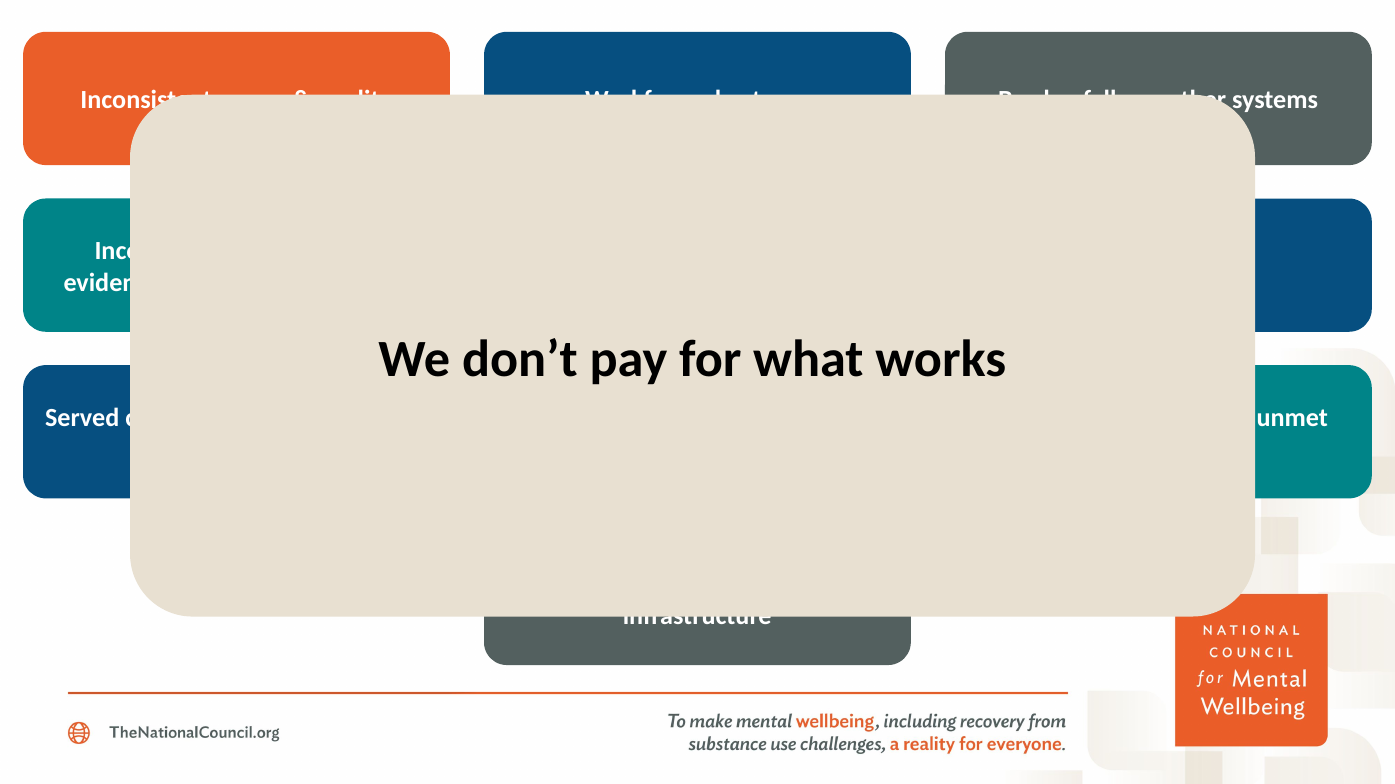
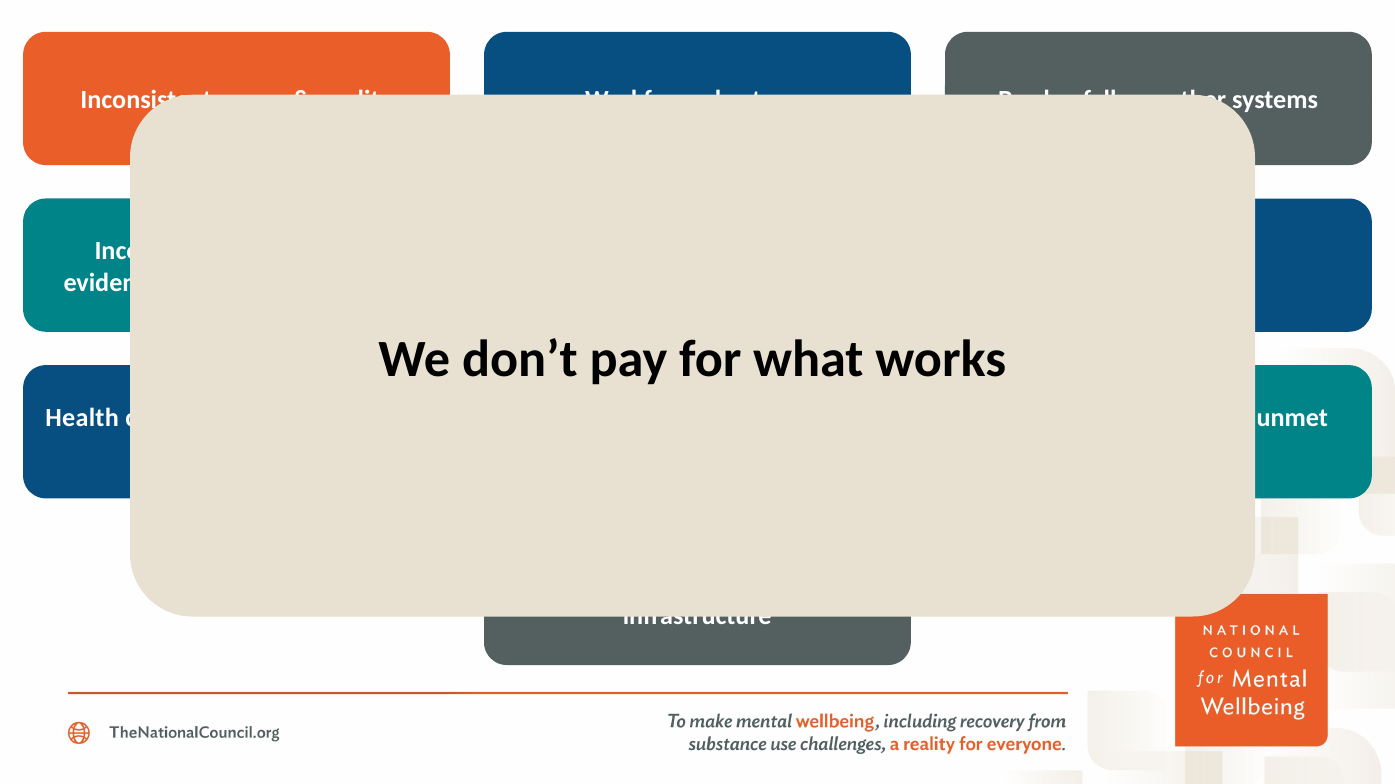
Served: Served -> Health (82, 418)
